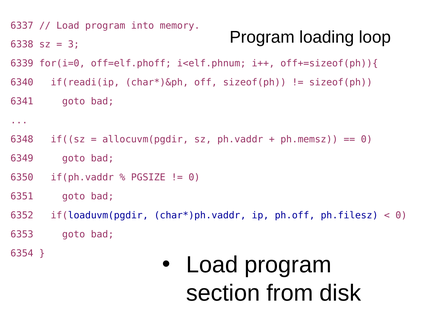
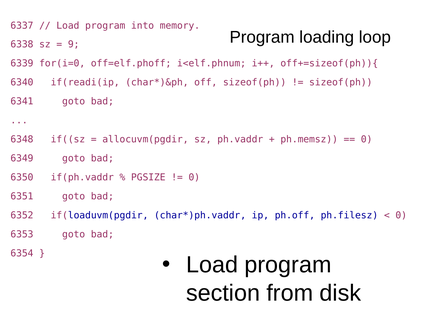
3: 3 -> 9 (74, 44)
